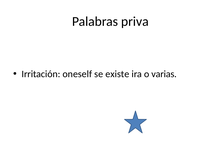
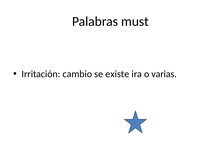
priva: priva -> must (135, 21)
oneself: oneself -> cambio (77, 74)
